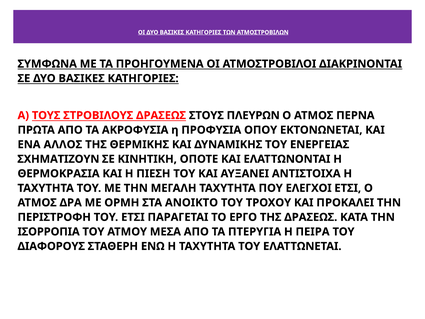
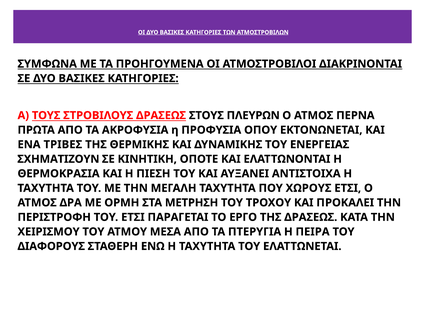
ΑΛΛΟΣ: ΑΛΛΟΣ -> ΤΡΙΒΕΣ (63, 144)
ΕΛΕΓΧΟΙ: ΕΛΕΓΧΟΙ -> ΧΩΡΟΥΣ (309, 188)
ΑΝΟΙΚΤΟ: ΑΝΟΙΚΤΟ -> ΜΕΤΡΗΣΗ (192, 203)
ΙΣΟΡΡΟΠΙΑ: ΙΣΟΡΡΟΠΙΑ -> ΧΕΙΡΙΣΜΟΥ (49, 232)
